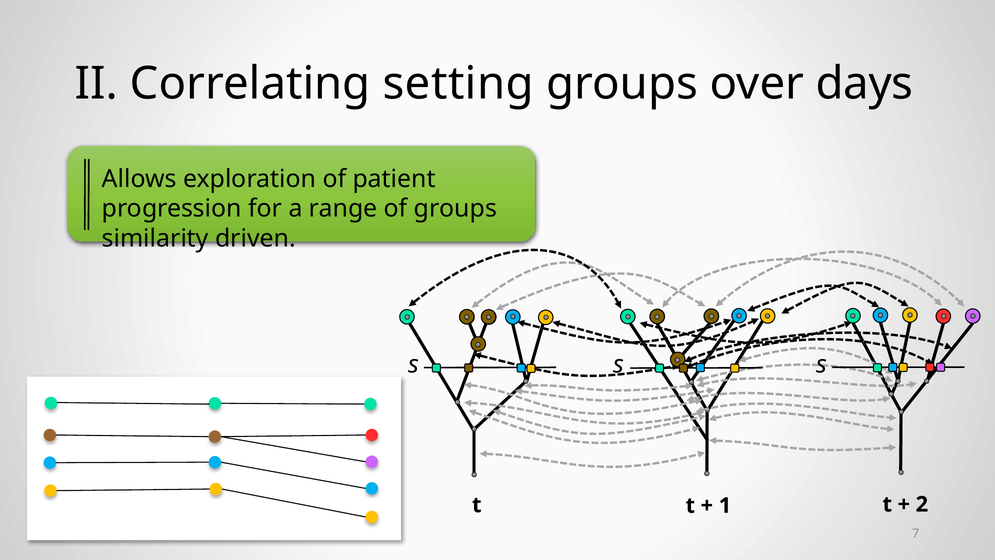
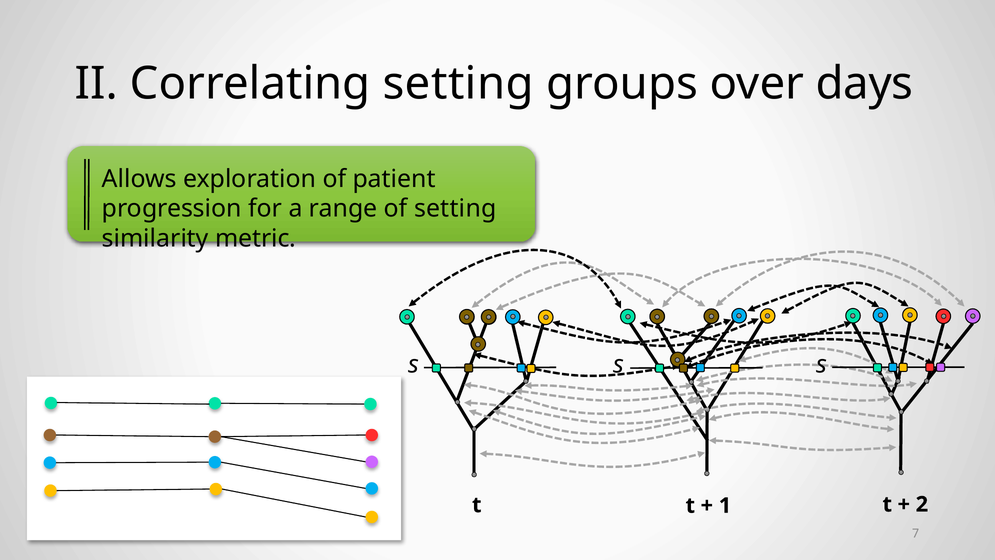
of groups: groups -> setting (455, 209)
driven: driven -> metric (256, 238)
